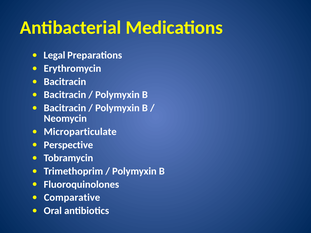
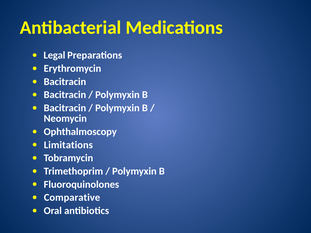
Microparticulate: Microparticulate -> Ophthalmoscopy (80, 132)
Perspective: Perspective -> Limitations (68, 145)
